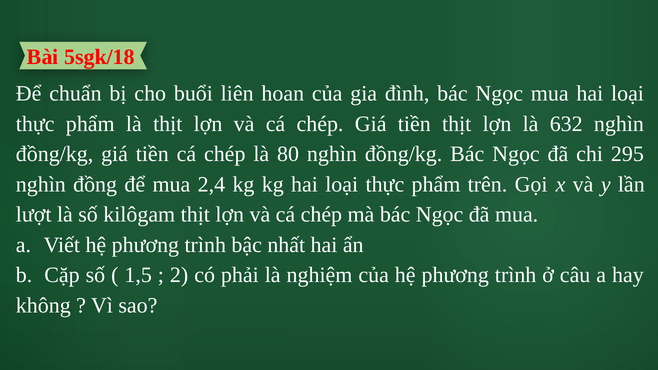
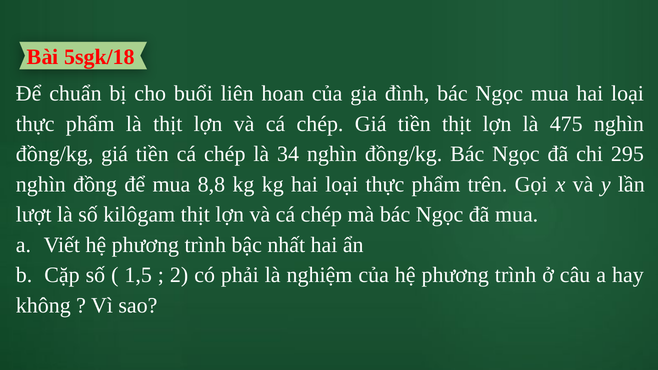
632: 632 -> 475 (566, 124)
80: 80 -> 34 (288, 154)
2,4: 2,4 -> 8,8 (211, 184)
